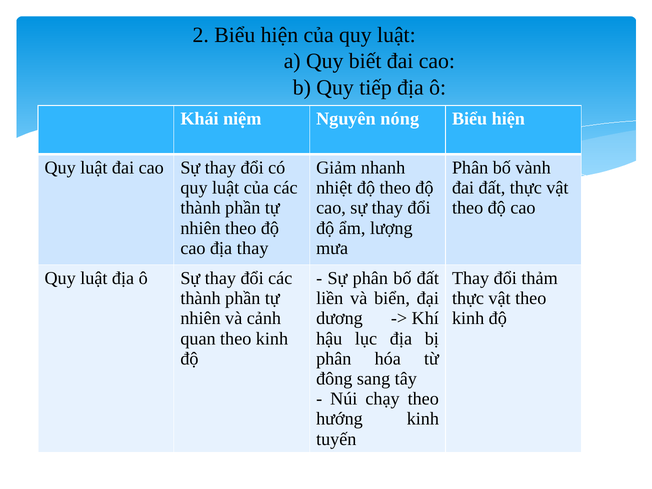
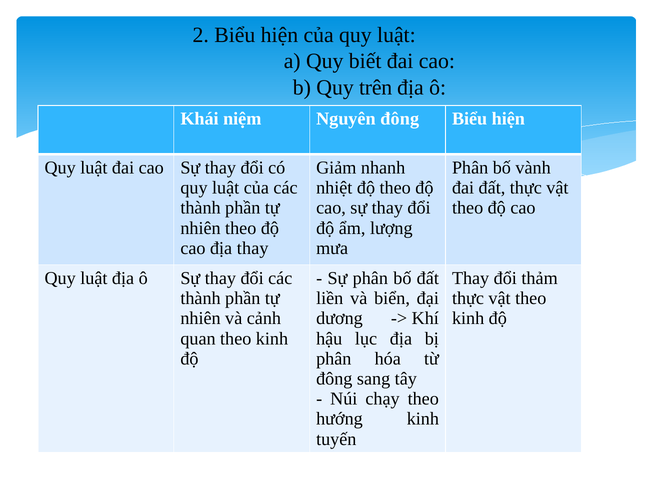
tiếp: tiếp -> trên (376, 87)
Nguyên nóng: nóng -> đông (400, 119)
